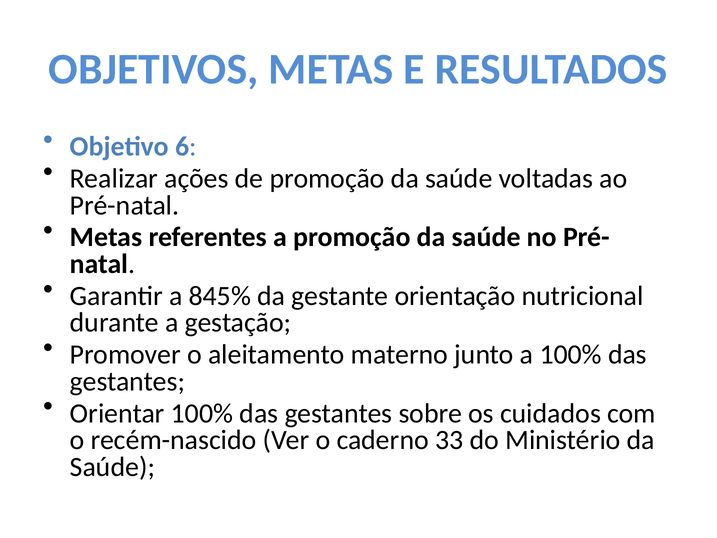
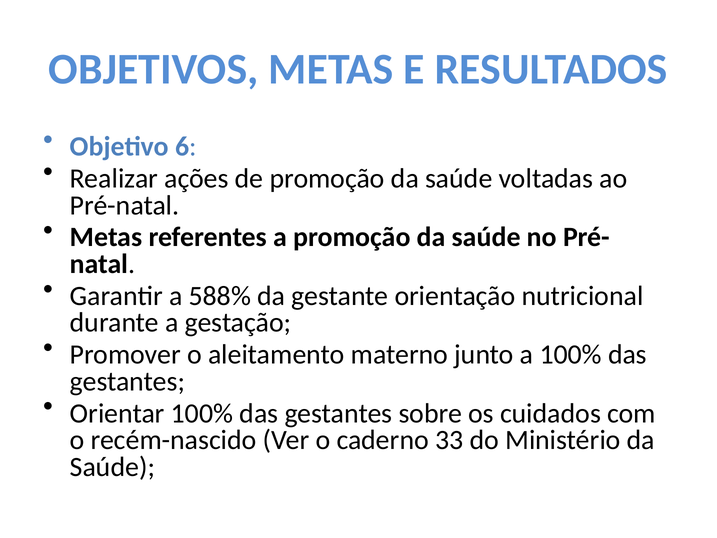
845%: 845% -> 588% (220, 296)
